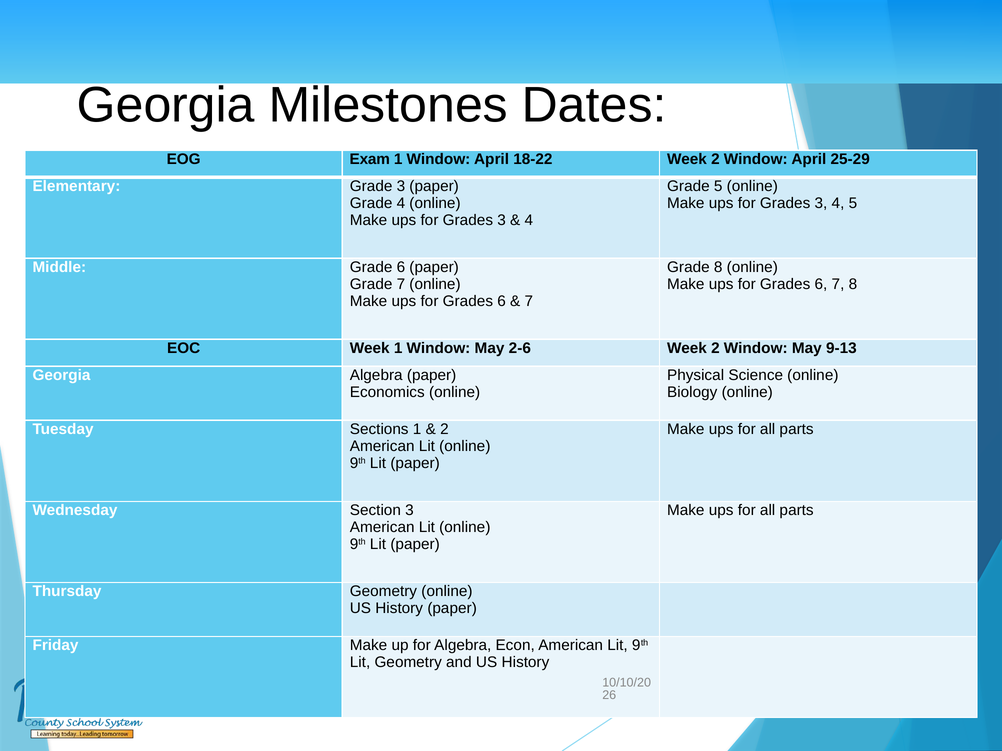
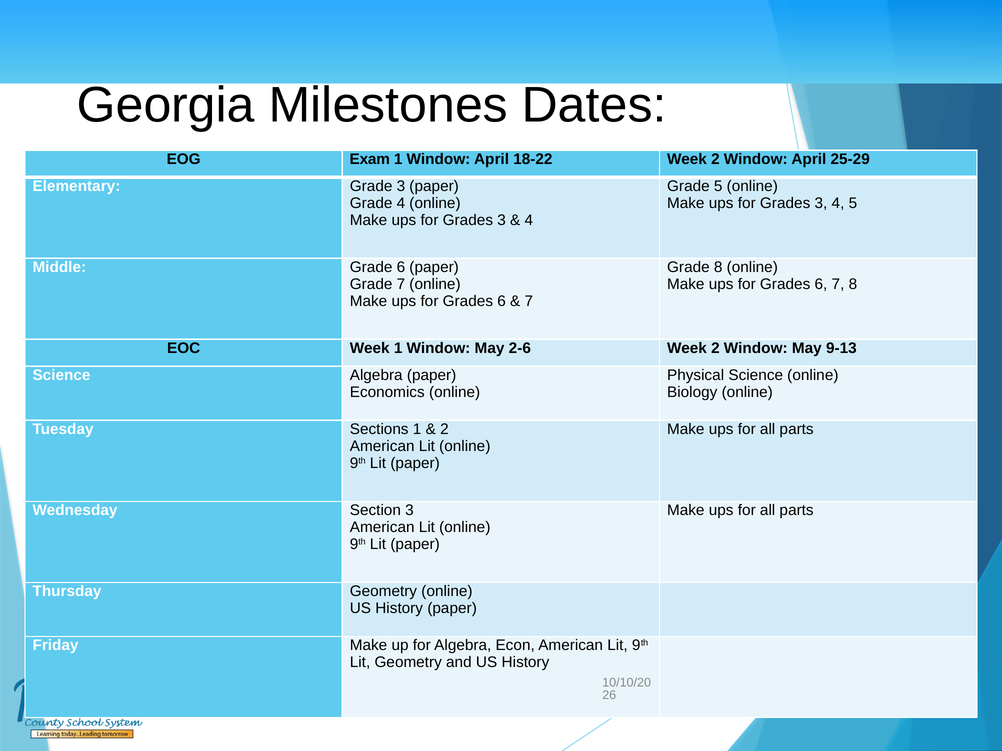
Georgia: Georgia -> Science (61, 375)
